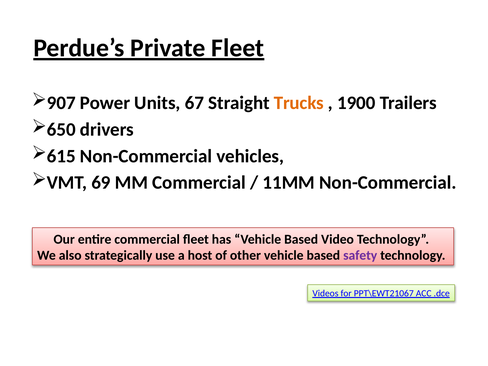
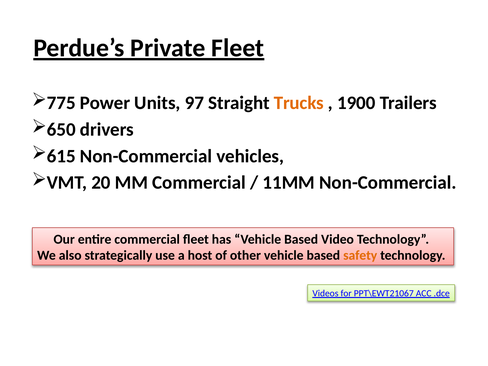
907: 907 -> 775 (61, 103)
67: 67 -> 97 (194, 103)
69: 69 -> 20 (101, 183)
safety colour: purple -> orange (360, 255)
